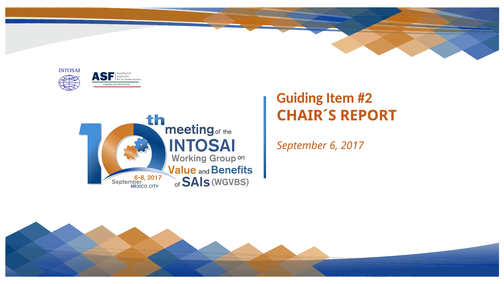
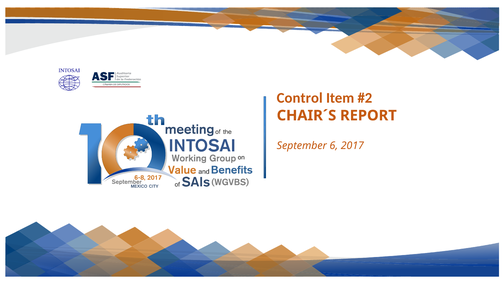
Guiding: Guiding -> Control (300, 98)
